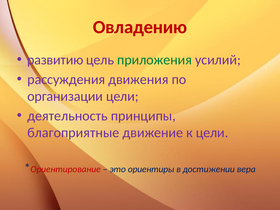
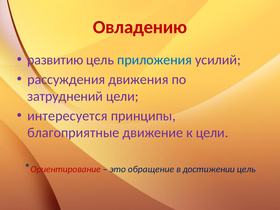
приложения colour: green -> blue (155, 60)
организации: организации -> затруднений (65, 96)
деятельность: деятельность -> интересуется (67, 116)
ориентиры: ориентиры -> обращение (151, 169)
достижении вера: вера -> цель (246, 169)
